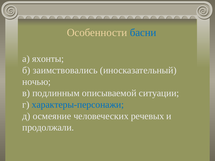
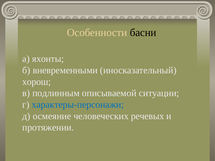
басни colour: blue -> black (143, 33)
заимствовались: заимствовались -> вневременными (65, 70)
ночью: ночью -> хорош (37, 82)
продолжали: продолжали -> протяжении (48, 128)
